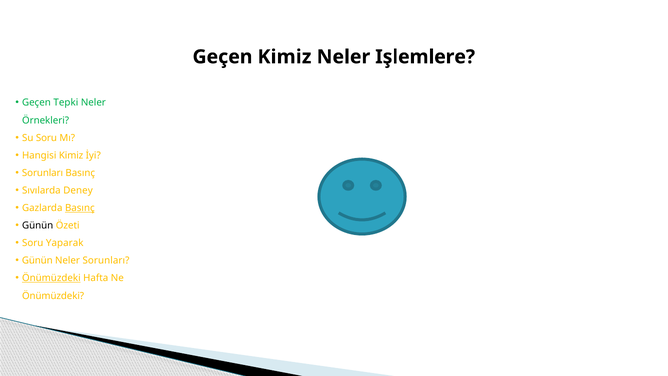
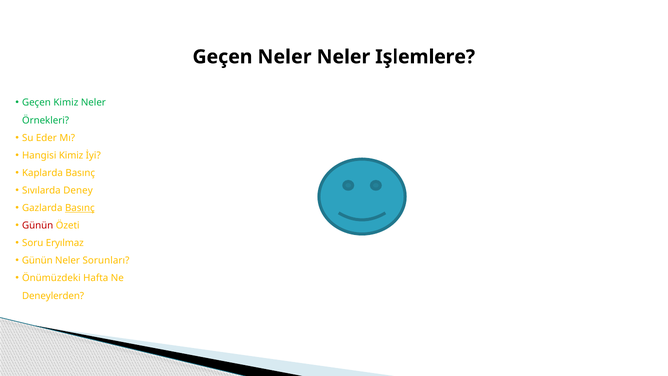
Geçen Kimiz: Kimiz -> Neler (285, 57)
Geçen Tepki: Tepki -> Kimiz (66, 103)
Su Soru: Soru -> Eder (46, 138)
Sorunları: Sorunları -> Kaplarda (42, 173)
Günün colour: black -> red (38, 225)
Yaparak: Yaparak -> Eryılmaz (65, 243)
Önümüzdeki underline: present -> none (51, 278)
Önümüzdeki: Önümüzdeki -> Deneylerden (53, 296)
